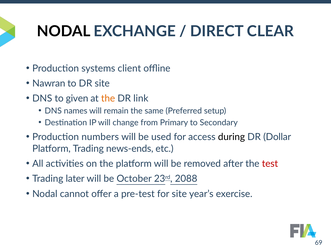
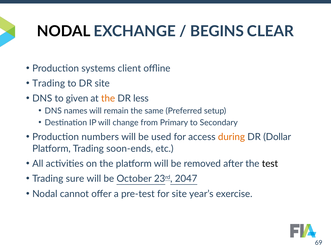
DIRECT: DIRECT -> BEGINS (217, 31)
Nawran: Nawran -> Trading (49, 83)
link: link -> less (141, 98)
during colour: black -> orange (231, 137)
news-ends: news-ends -> soon-ends (130, 148)
test colour: red -> black (270, 163)
later: later -> sure (75, 178)
2088: 2088 -> 2047 (186, 178)
